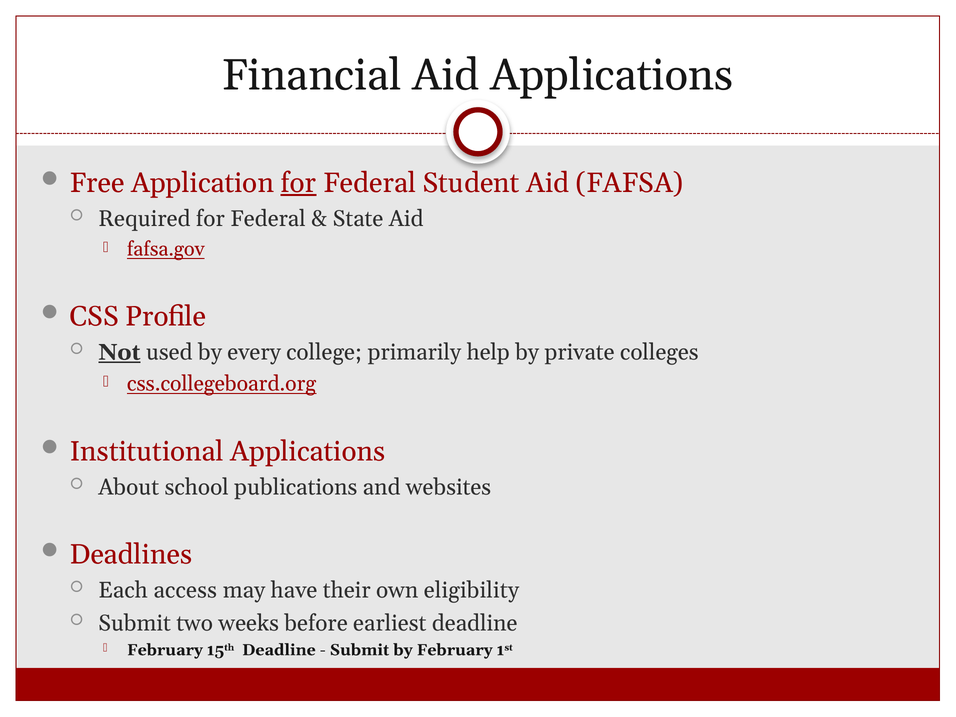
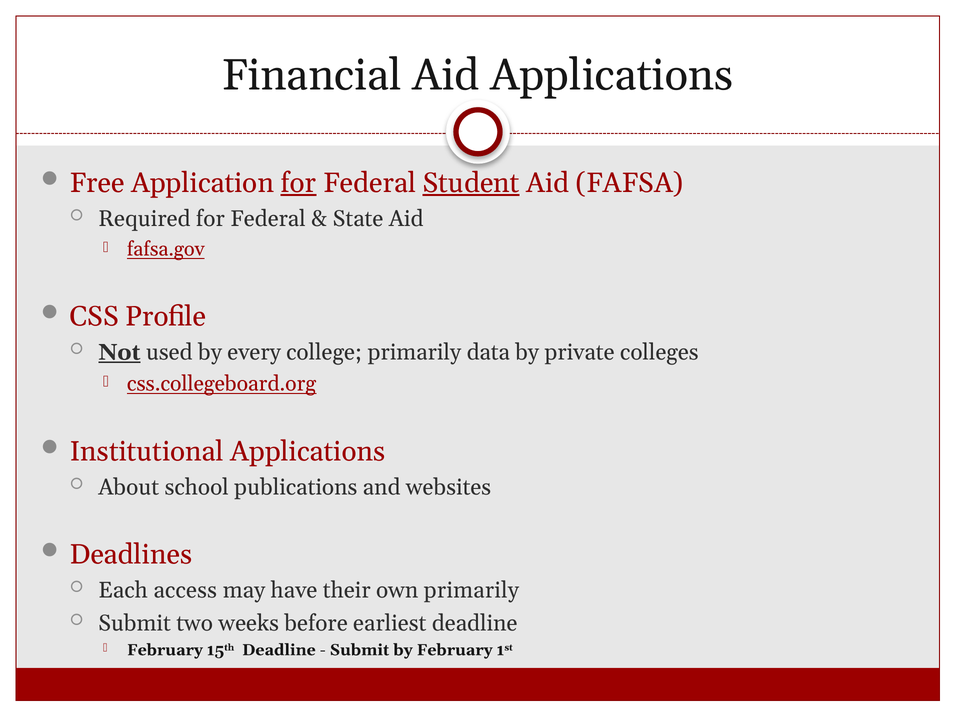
Student underline: none -> present (471, 183)
help: help -> data (488, 352)
own eligibility: eligibility -> primarily (471, 590)
